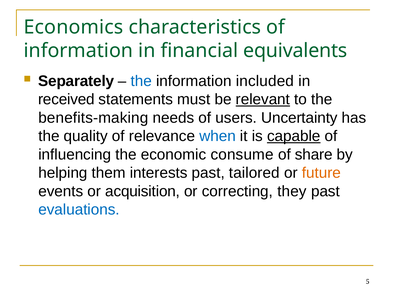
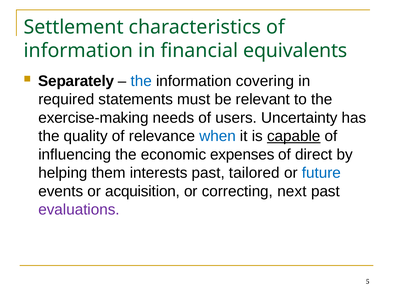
Economics: Economics -> Settlement (74, 27)
included: included -> covering (265, 81)
received: received -> required (66, 99)
relevant underline: present -> none (263, 99)
benefits-making: benefits-making -> exercise-making (93, 118)
consume: consume -> expenses (242, 154)
share: share -> direct (314, 154)
future colour: orange -> blue (321, 173)
they: they -> next (292, 191)
evaluations colour: blue -> purple (79, 209)
